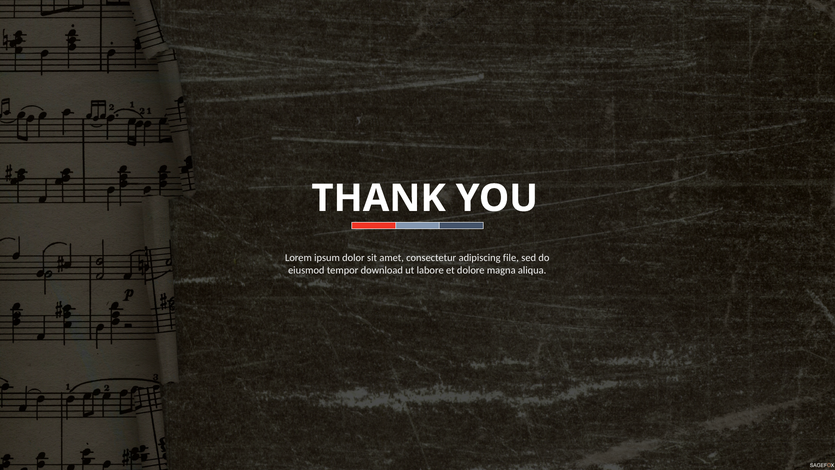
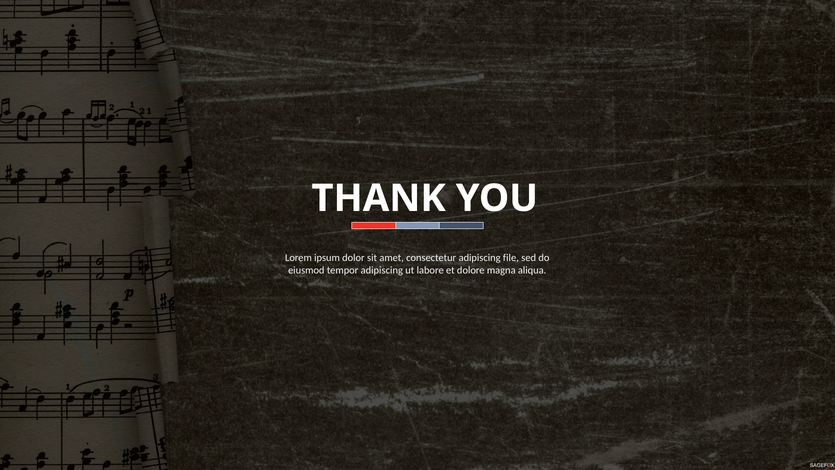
tempor download: download -> adipiscing (382, 270)
